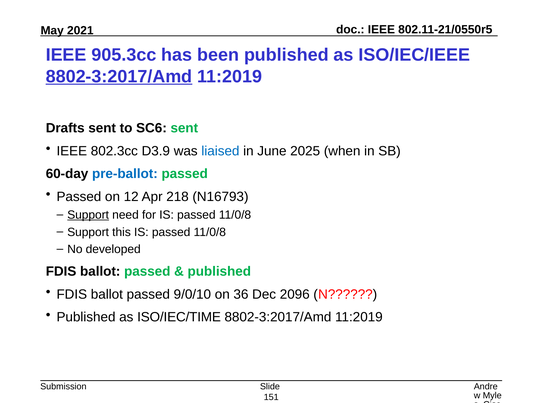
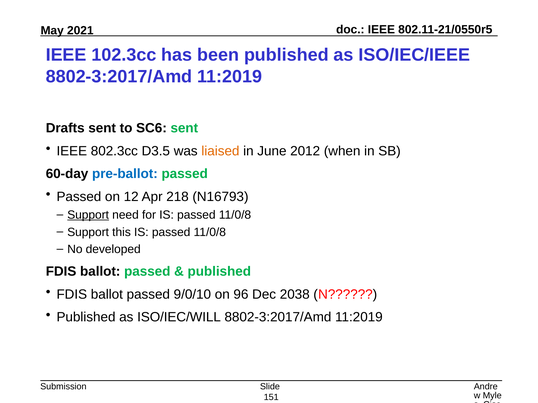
905.3cc: 905.3cc -> 102.3cc (124, 55)
8802-3:2017/Amd underline: present -> none (119, 77)
D3.9: D3.9 -> D3.5 (156, 151)
liaised colour: blue -> orange (220, 151)
2025: 2025 -> 2012 (305, 151)
36: 36 -> 96 (241, 295)
2096: 2096 -> 2038 (295, 295)
ISO/IEC/TIME: ISO/IEC/TIME -> ISO/IEC/WILL (179, 318)
